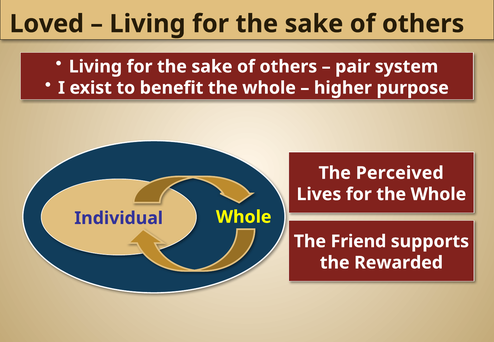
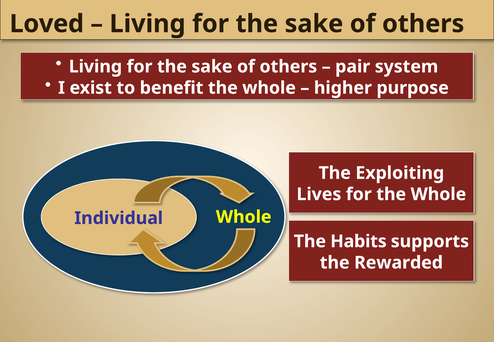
Perceived: Perceived -> Exploiting (400, 173)
Friend: Friend -> Habits (358, 241)
